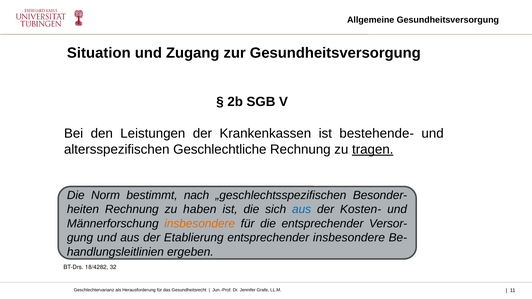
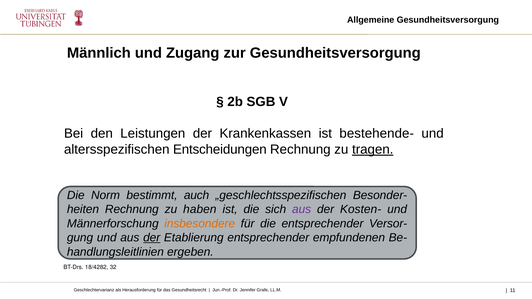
Situation: Situation -> Männlich (99, 53)
Geschlechtliche: Geschlechtliche -> Entscheidungen (220, 150)
nach: nach -> auch (197, 195)
aus colour: blue -> purple (302, 210)
der underline: none -> present (152, 238)
entsprechender insbesondere: insbesondere -> empfundenen (349, 238)
